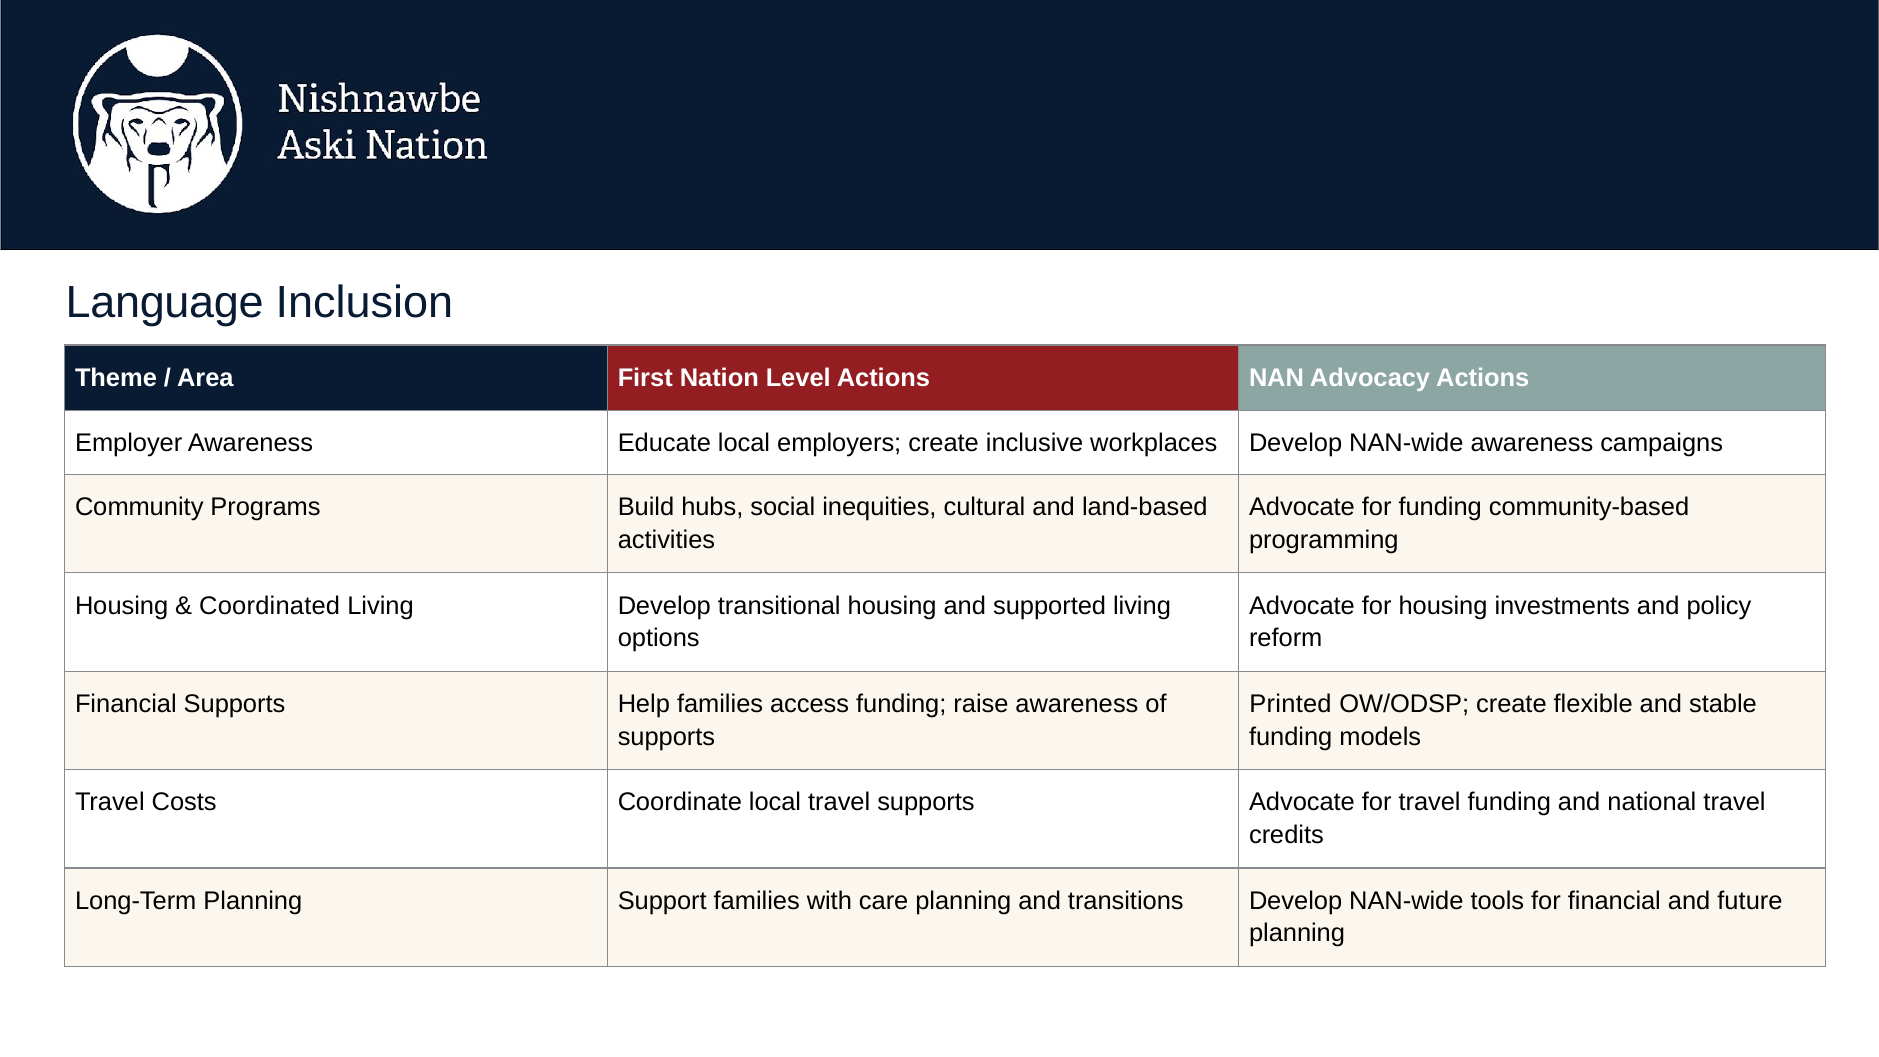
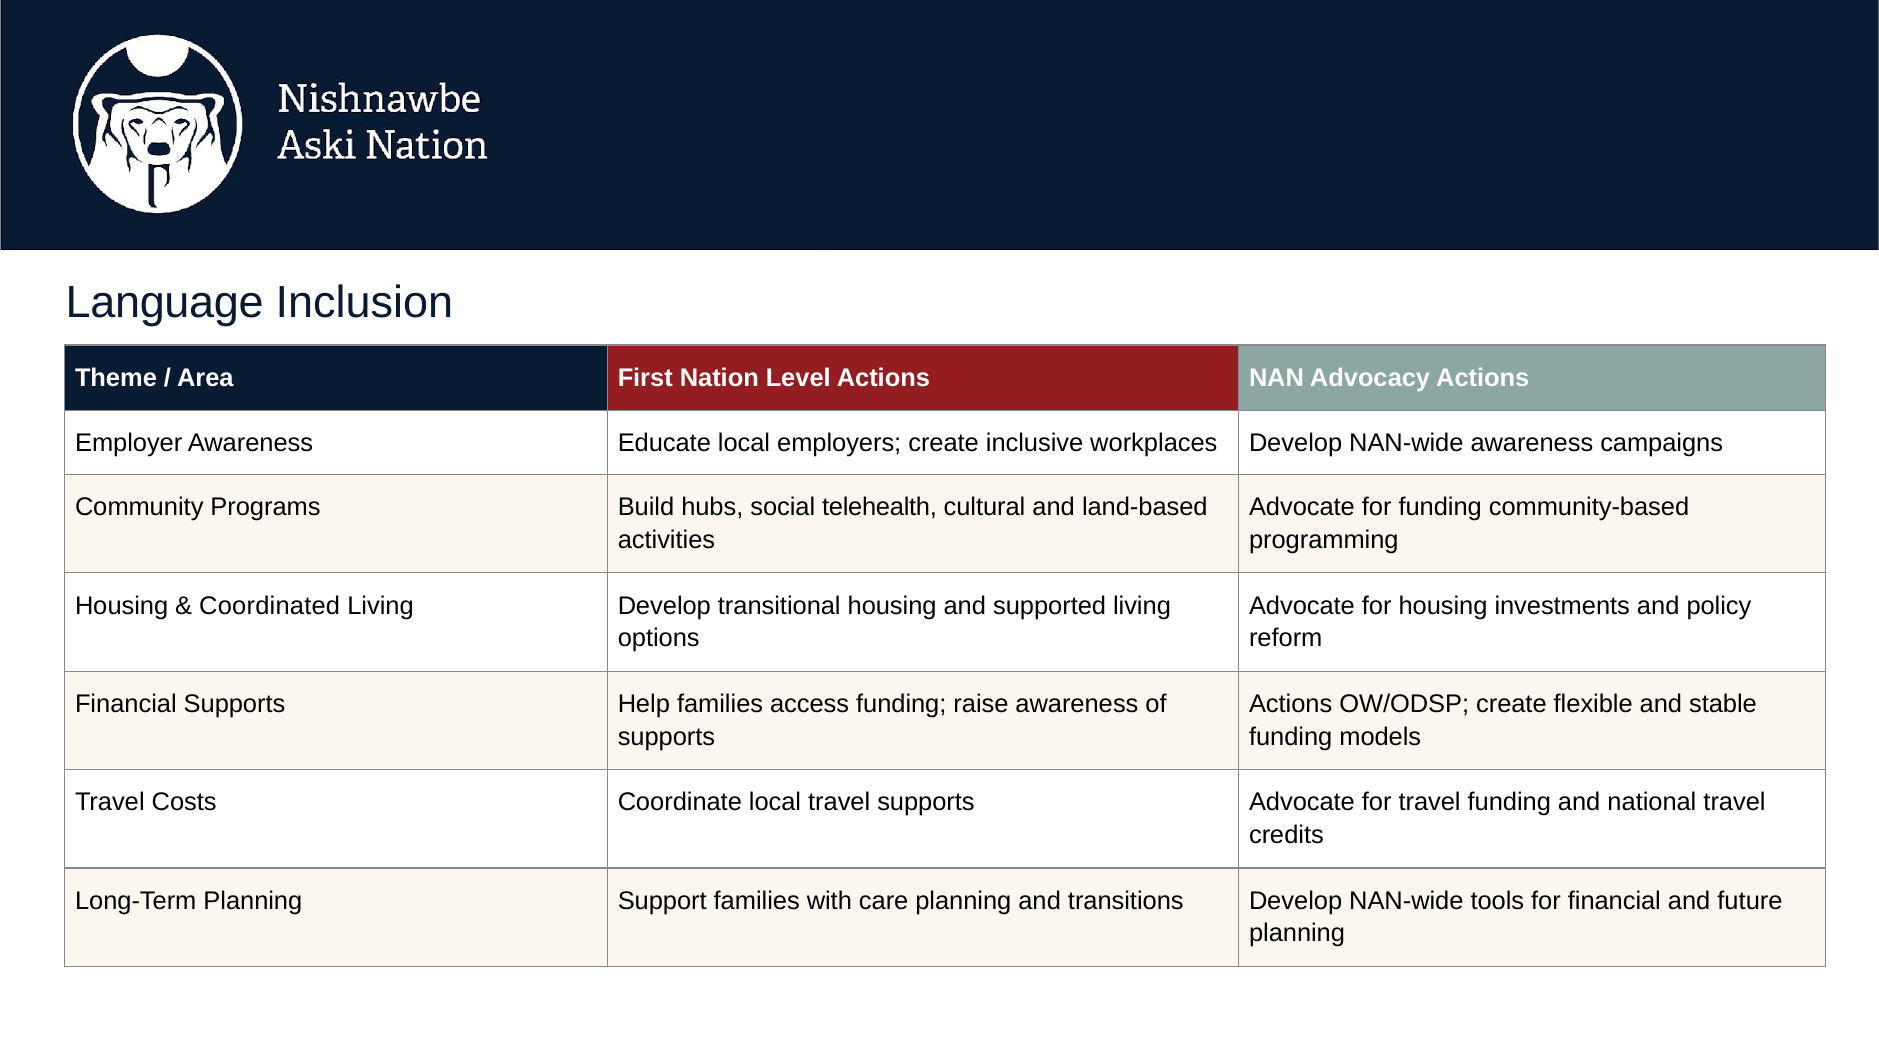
inequities: inequities -> telehealth (880, 507)
Printed: Printed -> Actions (1291, 704)
